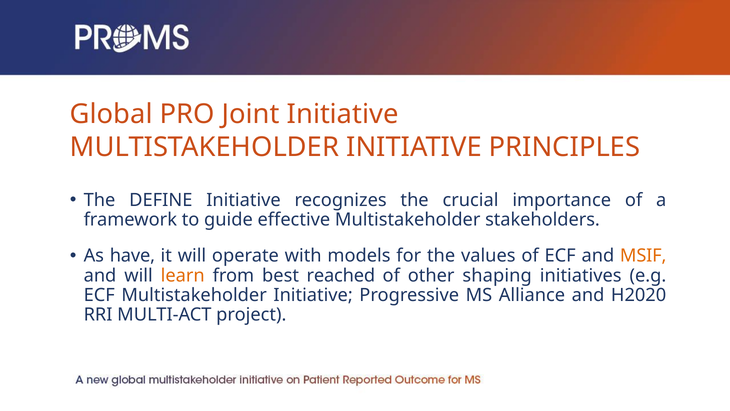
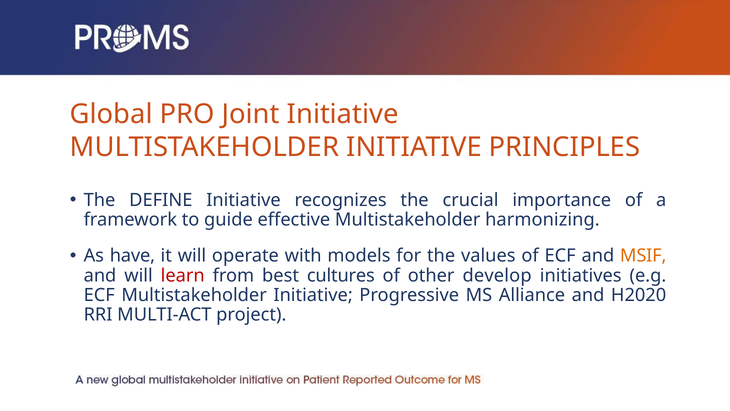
stakeholders: stakeholders -> harmonizing (542, 220)
learn colour: orange -> red (183, 275)
reached: reached -> cultures (341, 275)
shaping: shaping -> develop (497, 275)
